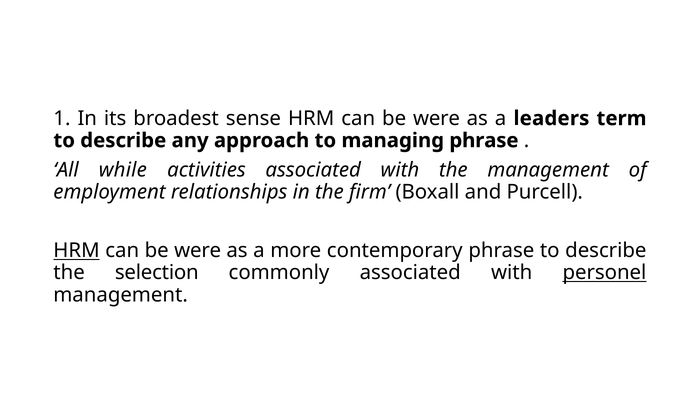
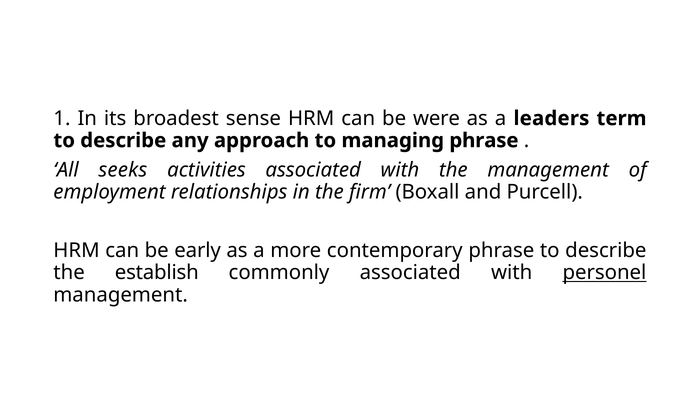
while: while -> seeks (123, 170)
HRM underline: present -> none (77, 251)
were: were -> early (198, 251)
selection: selection -> establish (157, 273)
